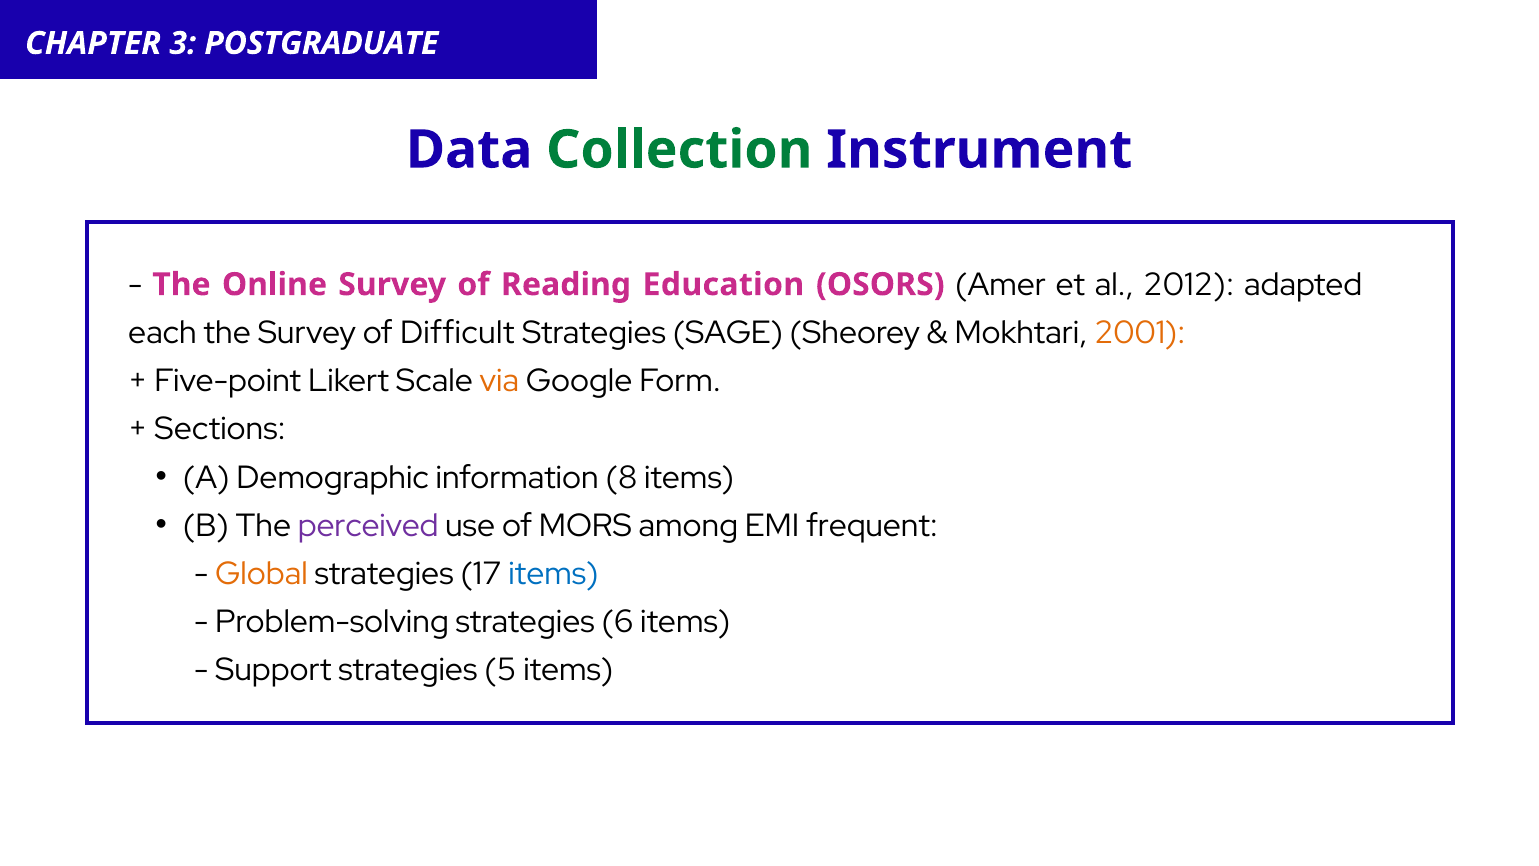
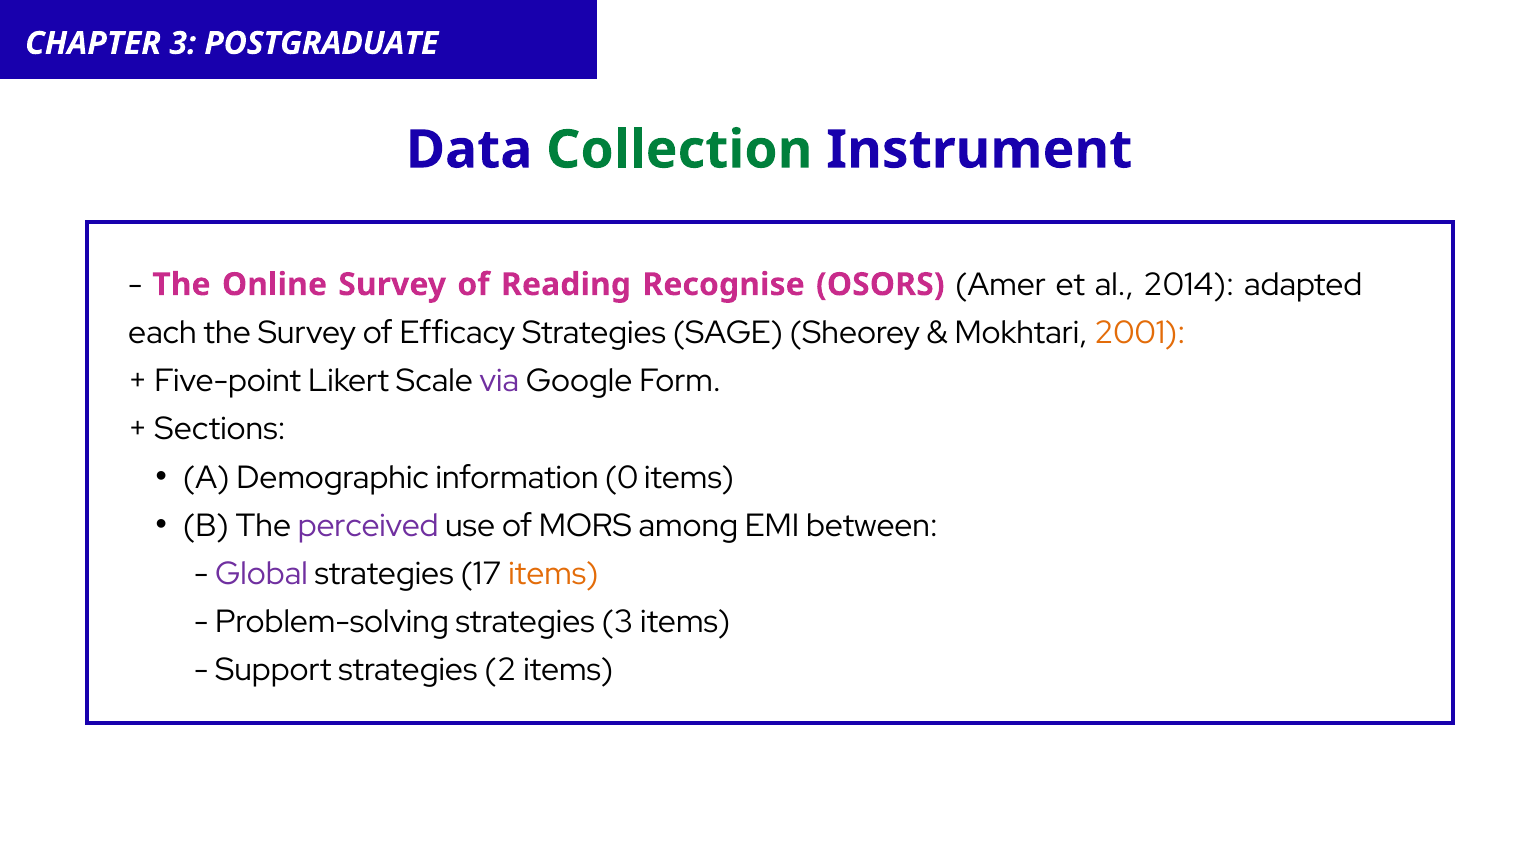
Education: Education -> Recognise (724, 284)
2012: 2012 -> 2014 (1189, 284)
Difficult: Difficult -> Efficacy (457, 333)
via colour: orange -> purple (499, 381)
8: 8 -> 0 (622, 477)
frequent: frequent -> between (872, 525)
Global colour: orange -> purple (261, 574)
items colour: blue -> orange (553, 574)
strategies 6: 6 -> 3 (617, 622)
5: 5 -> 2 (500, 670)
